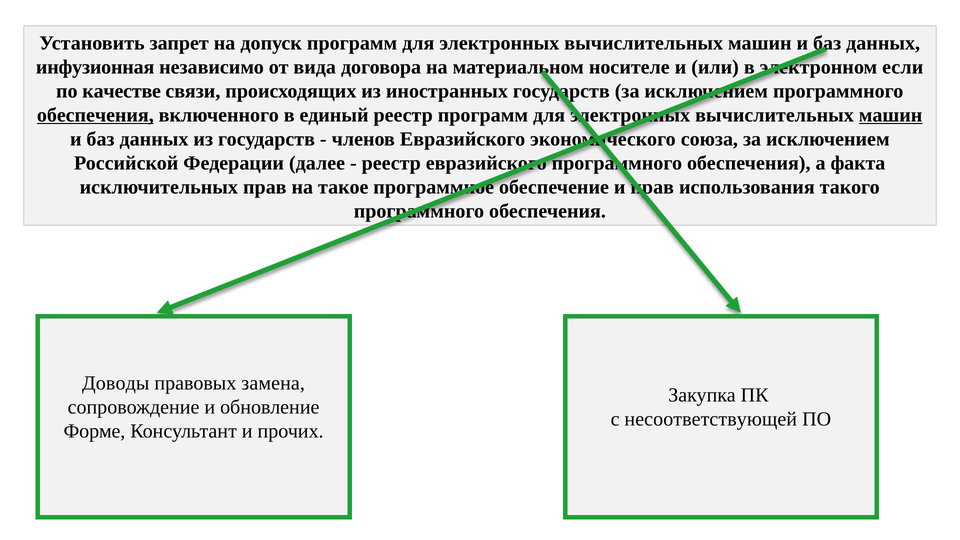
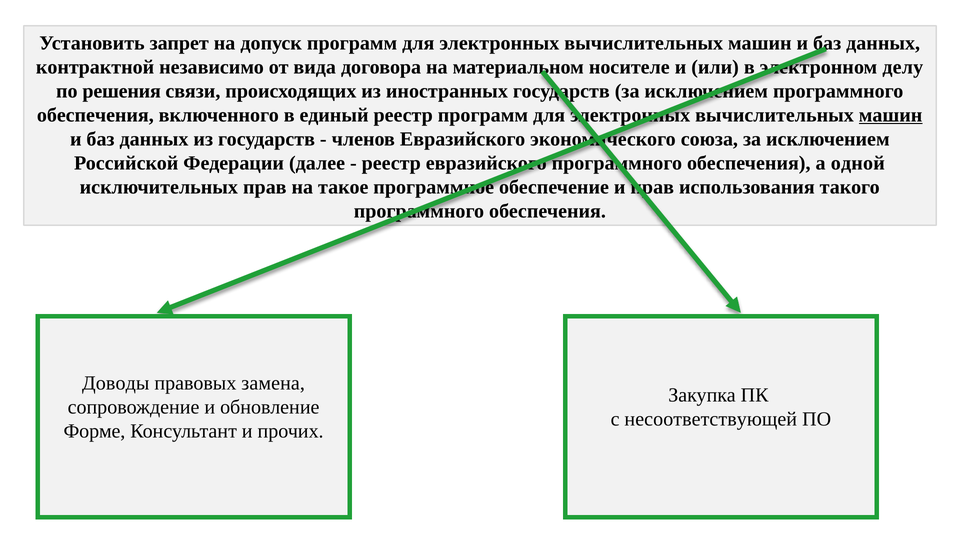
инфузионная: инфузионная -> контрактной (95, 67)
если: если -> делу (903, 67)
качестве: качестве -> решения (122, 91)
обеспечения underline: present -> none (95, 115)
факта: факта -> одной (858, 163)
